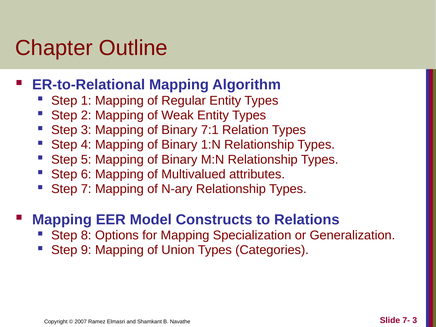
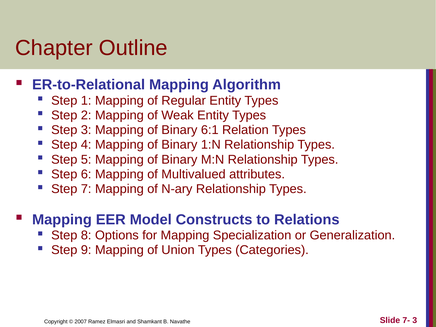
7:1: 7:1 -> 6:1 (210, 130)
